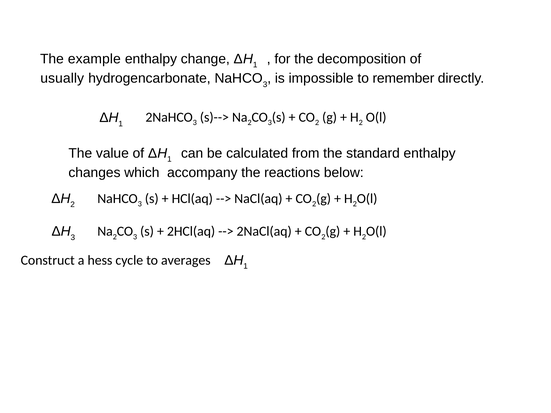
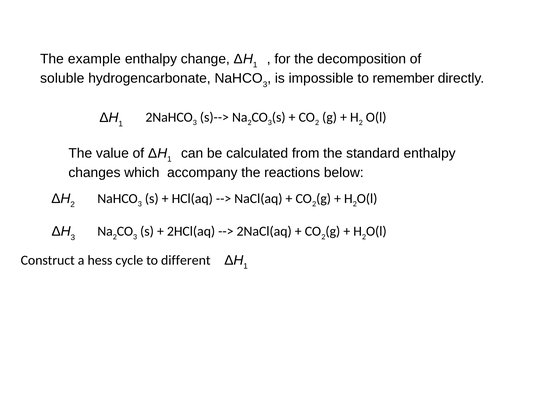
usually: usually -> soluble (62, 78)
averages: averages -> different (186, 260)
